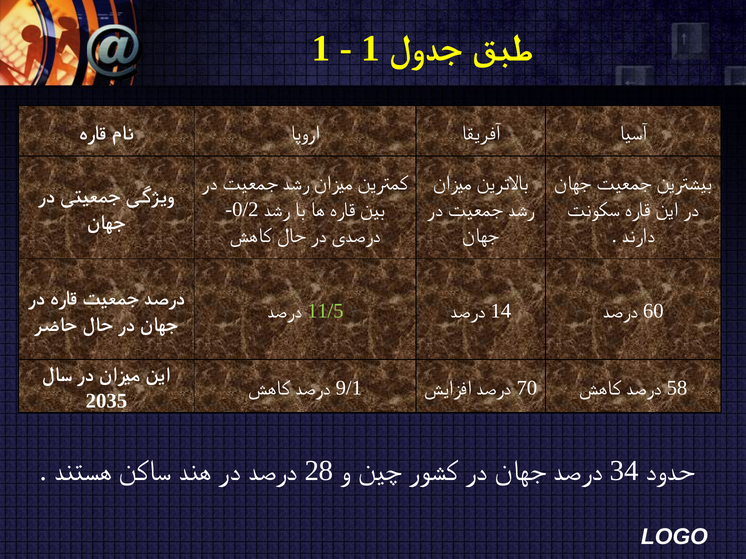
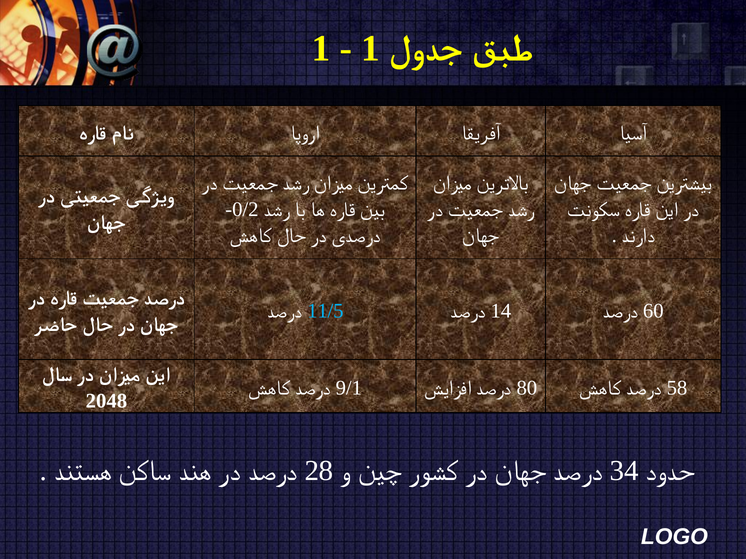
11/5 colour: light green -> light blue (325, 311)
70: 70 -> 80 (527, 388)
2035: 2035 -> 2048 (106, 401)
